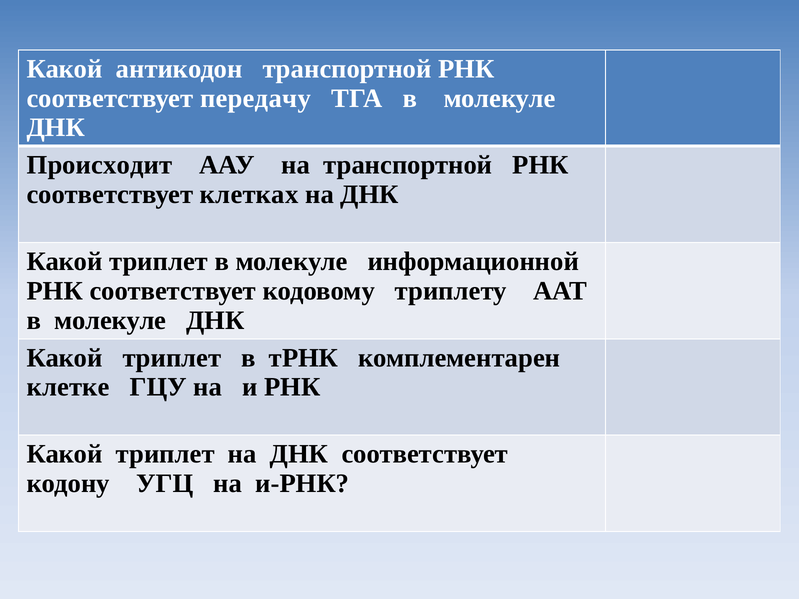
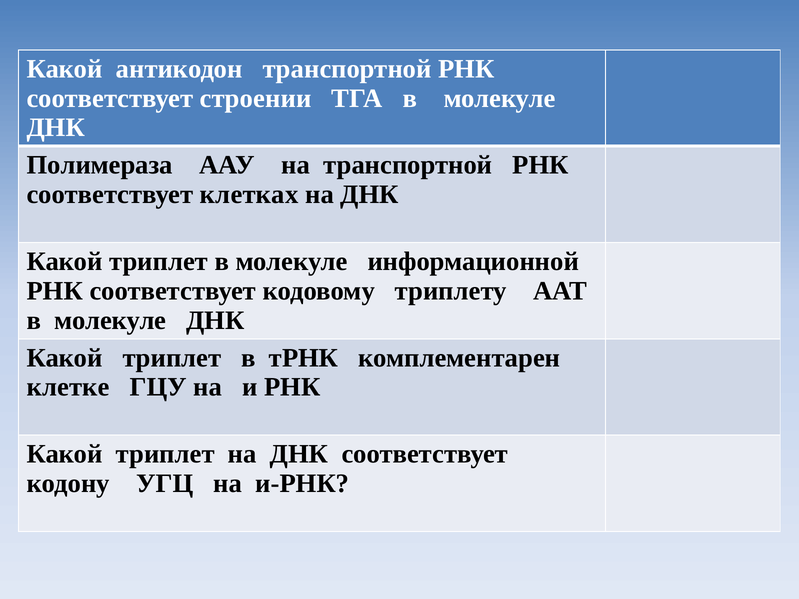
передачу: передачу -> строении (256, 98)
Происходит: Происходит -> Полимераза (100, 165)
